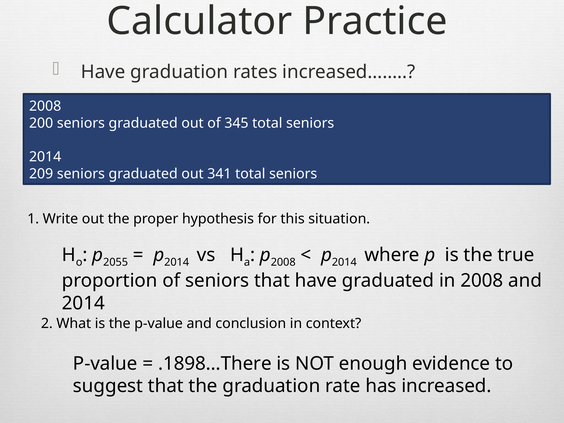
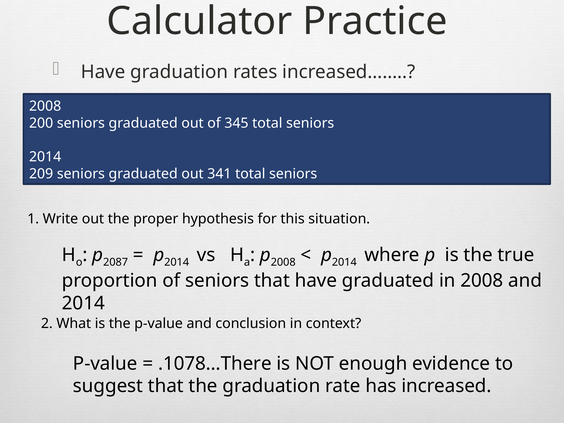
2055: 2055 -> 2087 (116, 262)
.1898…There: .1898…There -> .1078…There (215, 364)
